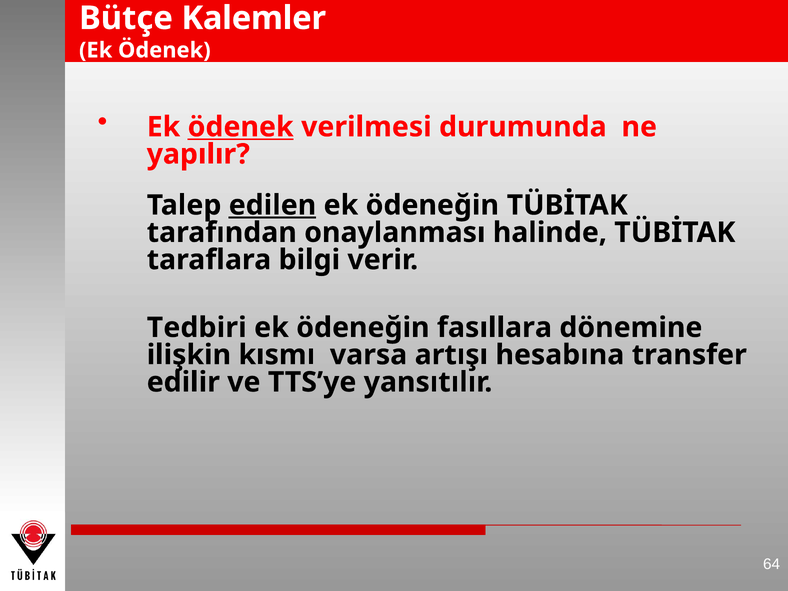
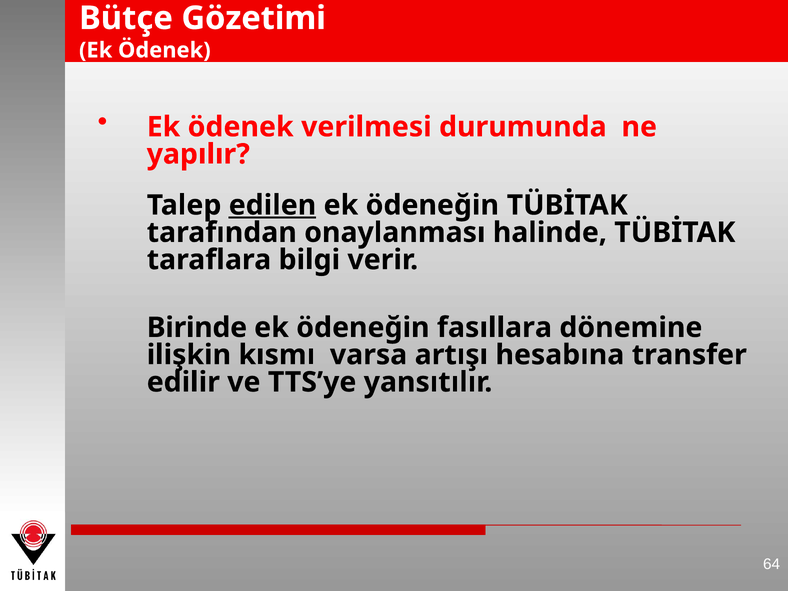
Kalemler: Kalemler -> Gözetimi (254, 18)
ödenek underline: present -> none (241, 127)
Tedbiri: Tedbiri -> Birinde (197, 328)
